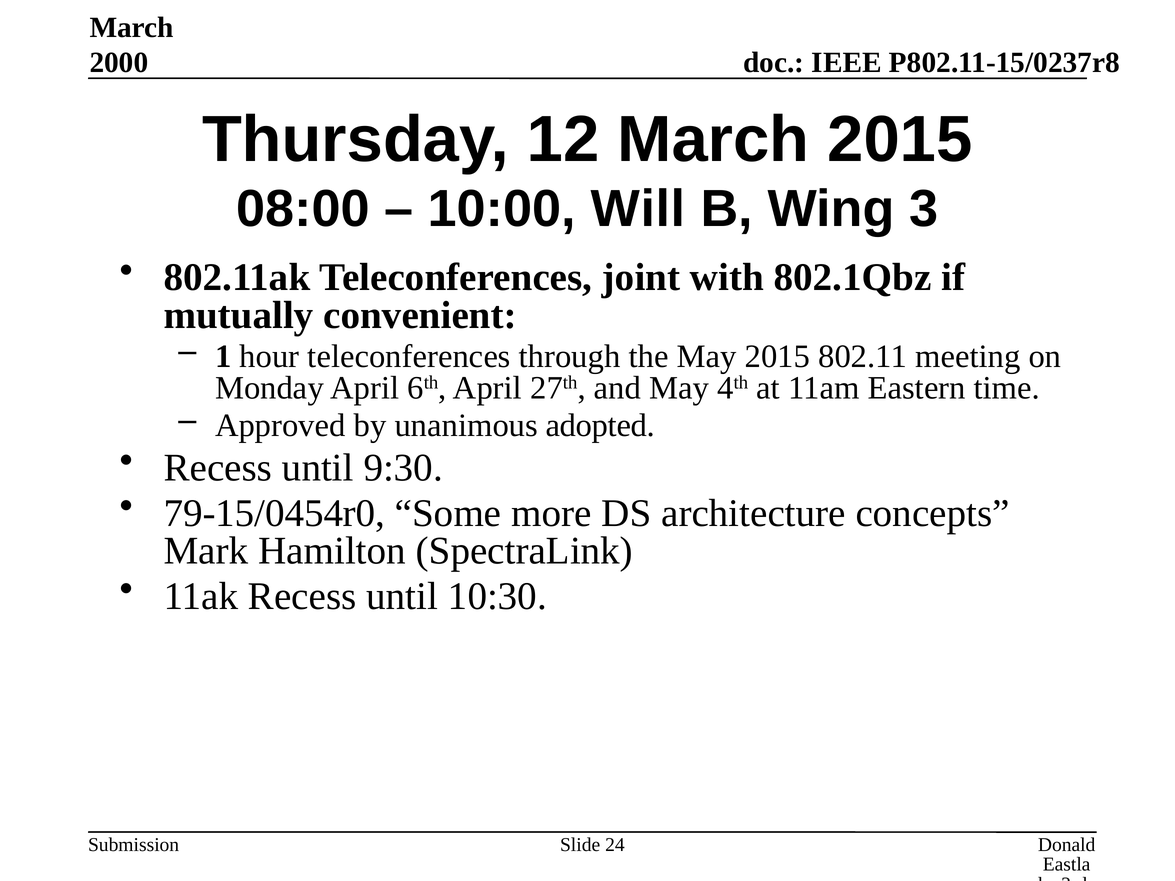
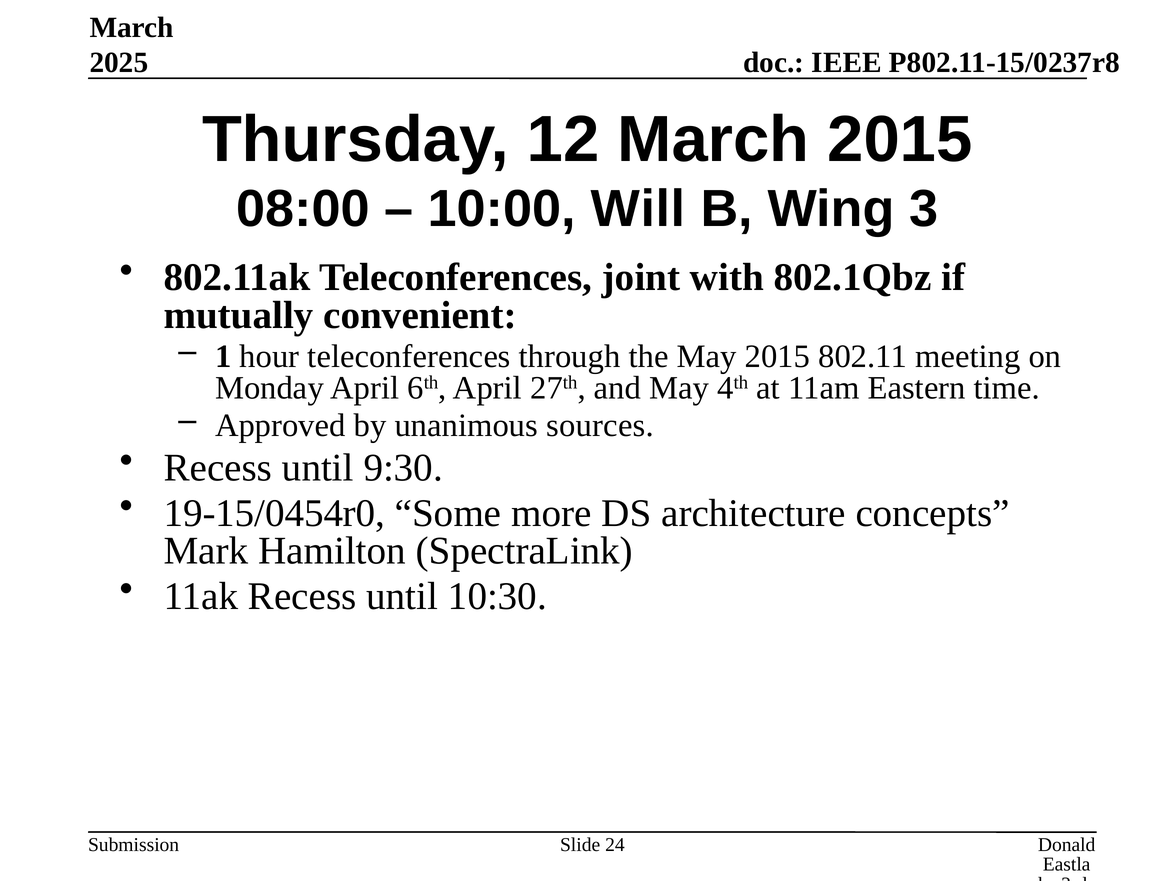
2000: 2000 -> 2025 (119, 63)
adopted: adopted -> sources (600, 426)
79-15/0454r0: 79-15/0454r0 -> 19-15/0454r0 (274, 513)
